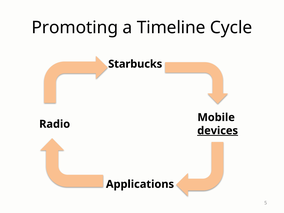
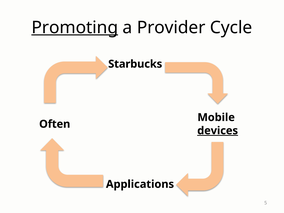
Promoting underline: none -> present (75, 27)
Timeline: Timeline -> Provider (171, 27)
Radio: Radio -> Often (55, 124)
